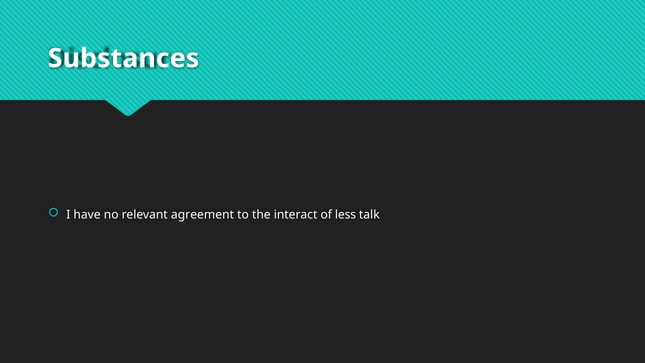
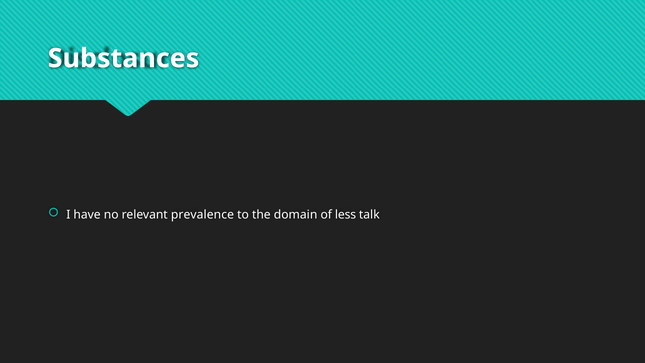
agreement: agreement -> prevalence (202, 215)
interact: interact -> domain (296, 215)
